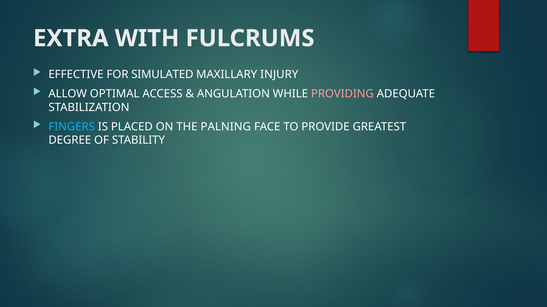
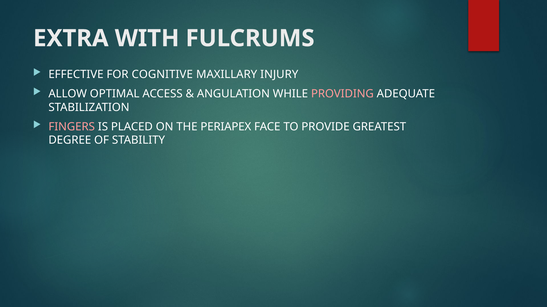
SIMULATED: SIMULATED -> COGNITIVE (162, 74)
FINGERS colour: light blue -> pink (72, 127)
PALNING: PALNING -> PERIAPEX (226, 127)
